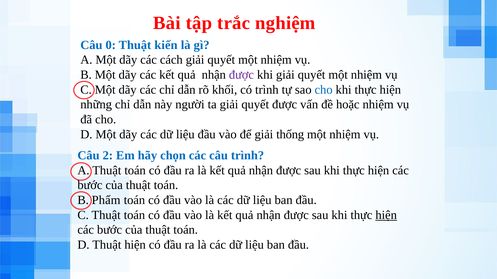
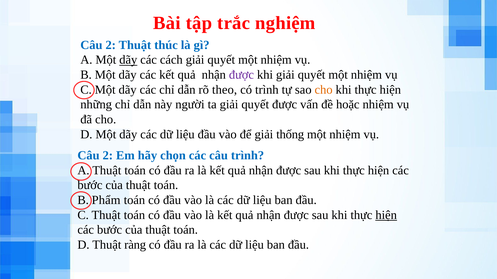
0: 0 -> 2 (111, 45)
kiến: kiến -> thúc (166, 45)
dãy underline: none -> present (128, 60)
khối: khối -> theo (225, 90)
cho colour: blue -> orange (324, 90)
Thuật hiện: hiện -> ràng (135, 245)
